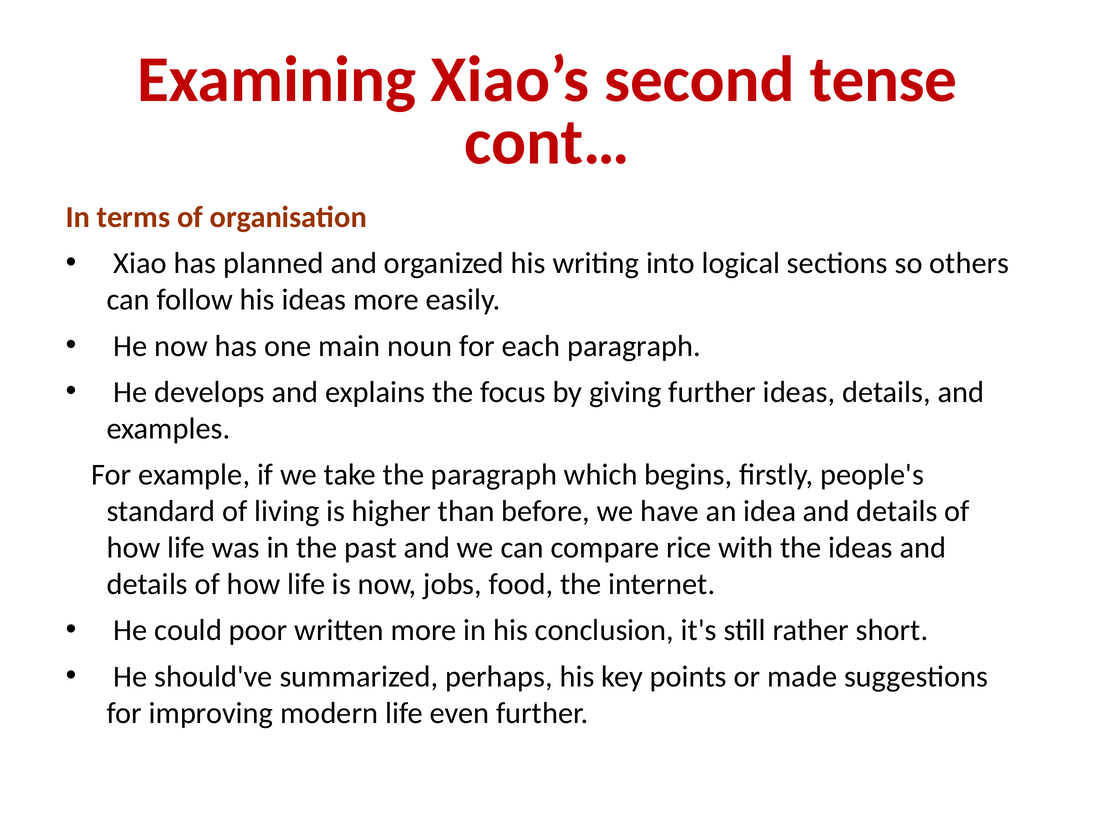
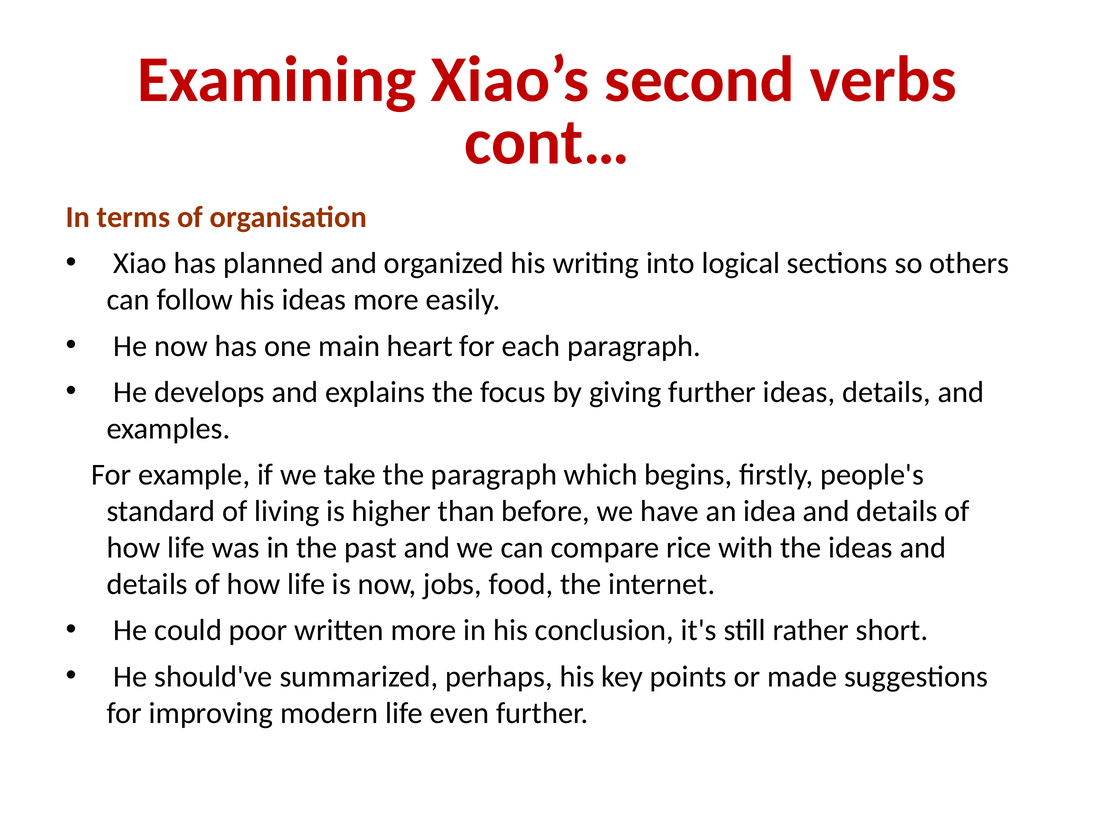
tense: tense -> verbs (883, 80)
noun: noun -> heart (420, 346)
